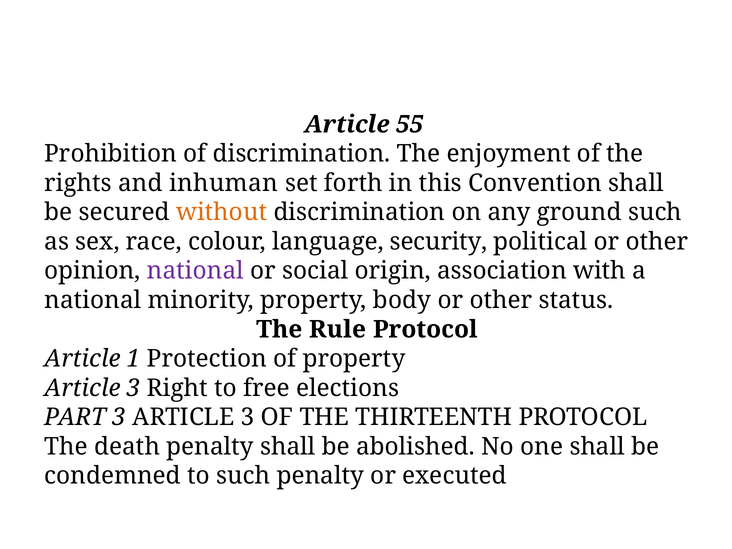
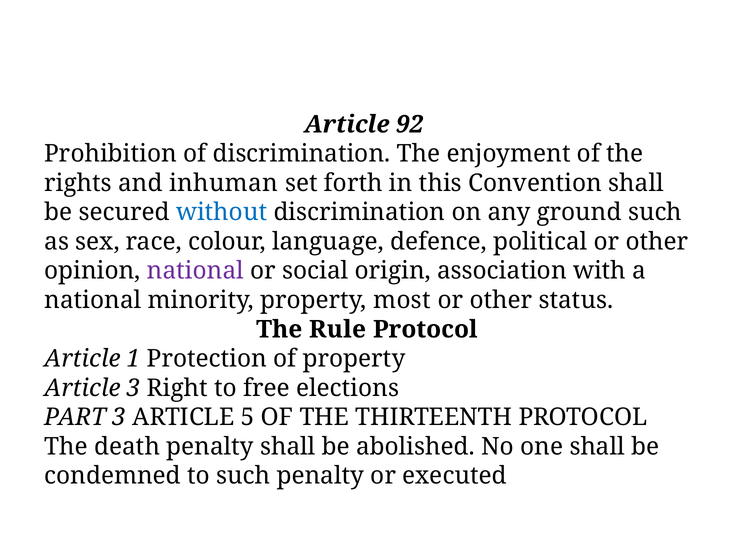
55: 55 -> 92 (409, 124)
without colour: orange -> blue (222, 212)
security: security -> defence (439, 242)
body: body -> most (402, 300)
3 ARTICLE 3: 3 -> 5 (248, 417)
